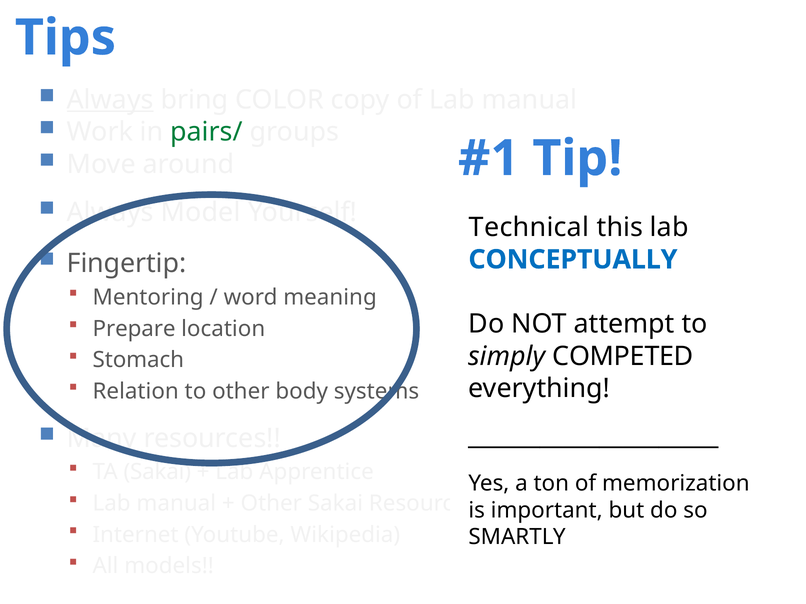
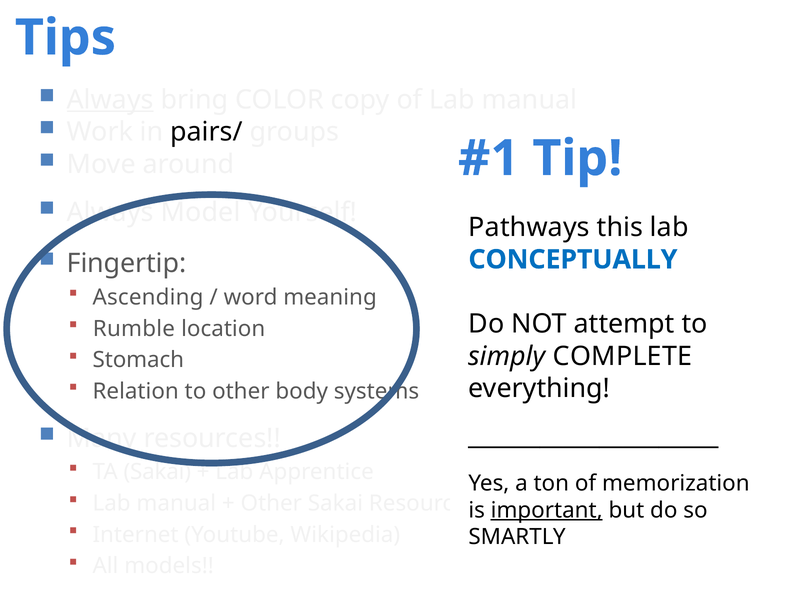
pairs/ colour: green -> black (207, 132)
Technical: Technical -> Pathways (529, 228)
Mentoring: Mentoring -> Ascending (148, 298)
Prepare: Prepare -> Rumble (134, 329)
COMPETED: COMPETED -> COMPLETE (623, 356)
important underline: none -> present (547, 511)
